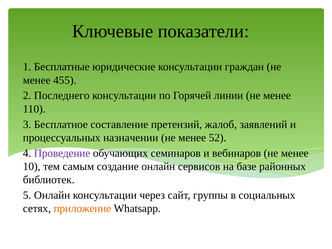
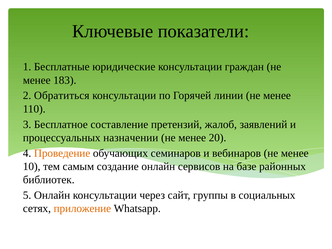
455: 455 -> 183 (65, 80)
Последнего: Последнего -> Обратиться (62, 96)
52: 52 -> 20 (218, 138)
Проведение colour: purple -> orange (62, 153)
